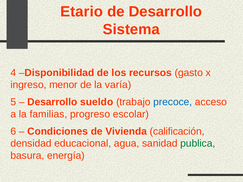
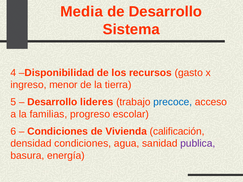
Etario: Etario -> Media (82, 12)
varía: varía -> tierra (118, 85)
sueldo: sueldo -> lideres (97, 102)
densidad educacional: educacional -> condiciones (83, 144)
publica colour: green -> purple (198, 144)
